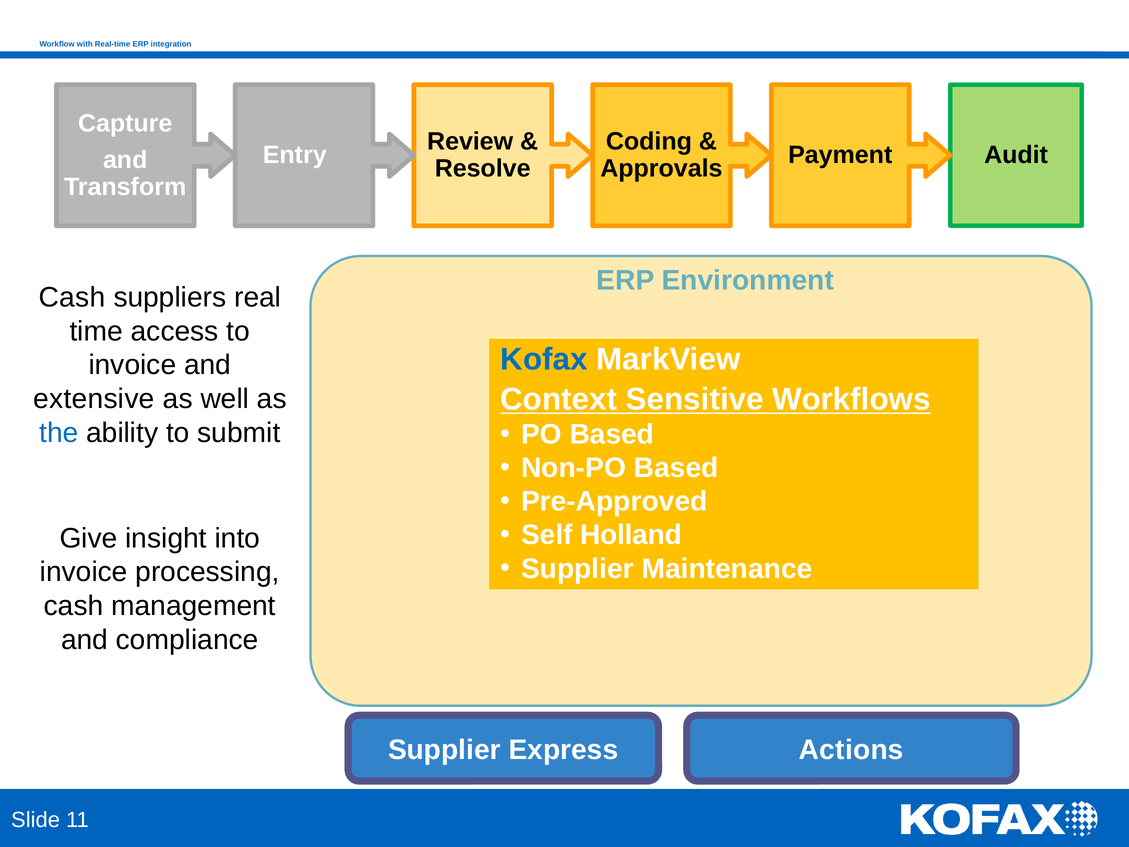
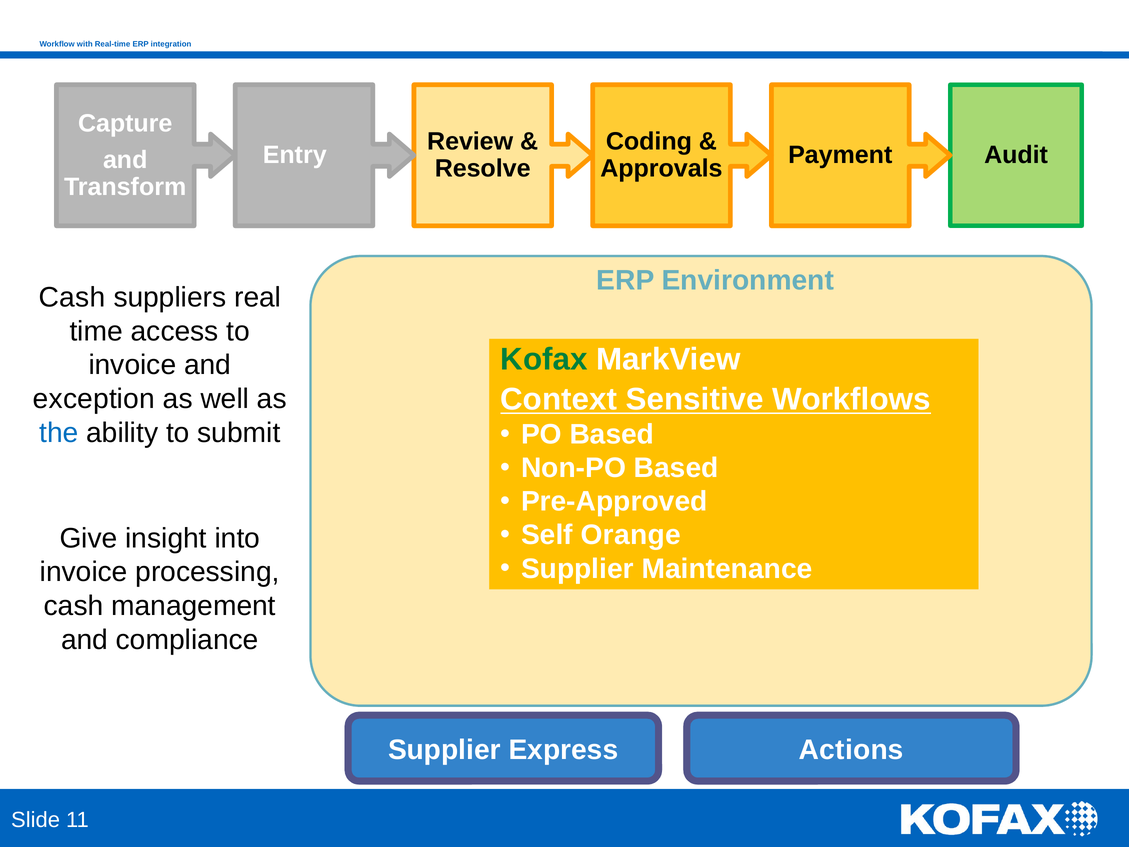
Kofax colour: blue -> green (544, 359)
extensive: extensive -> exception (94, 399)
Holland: Holland -> Orange (631, 535)
